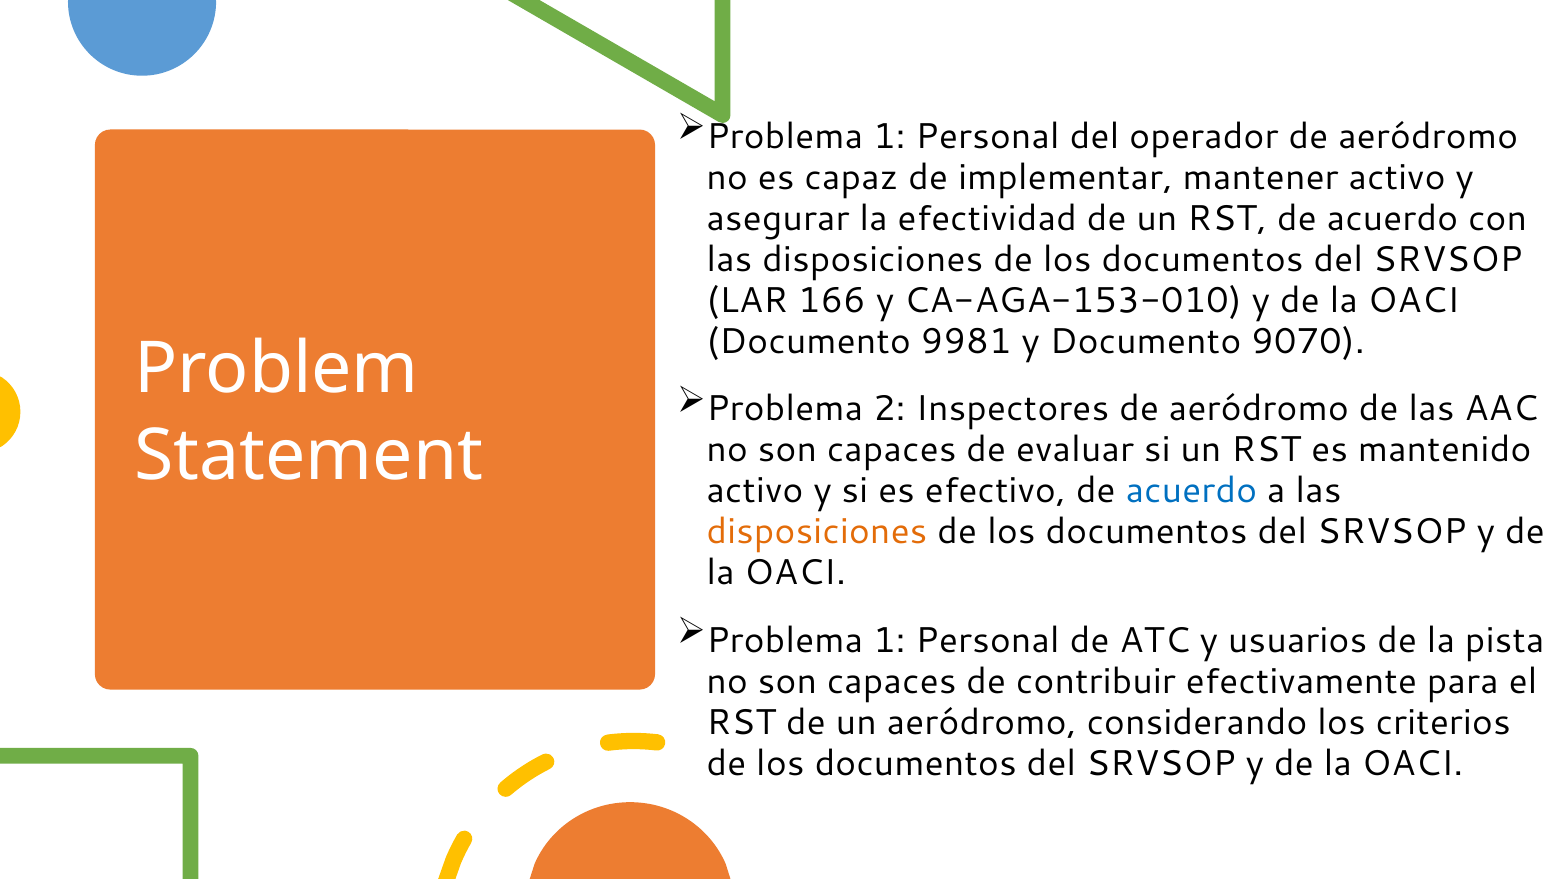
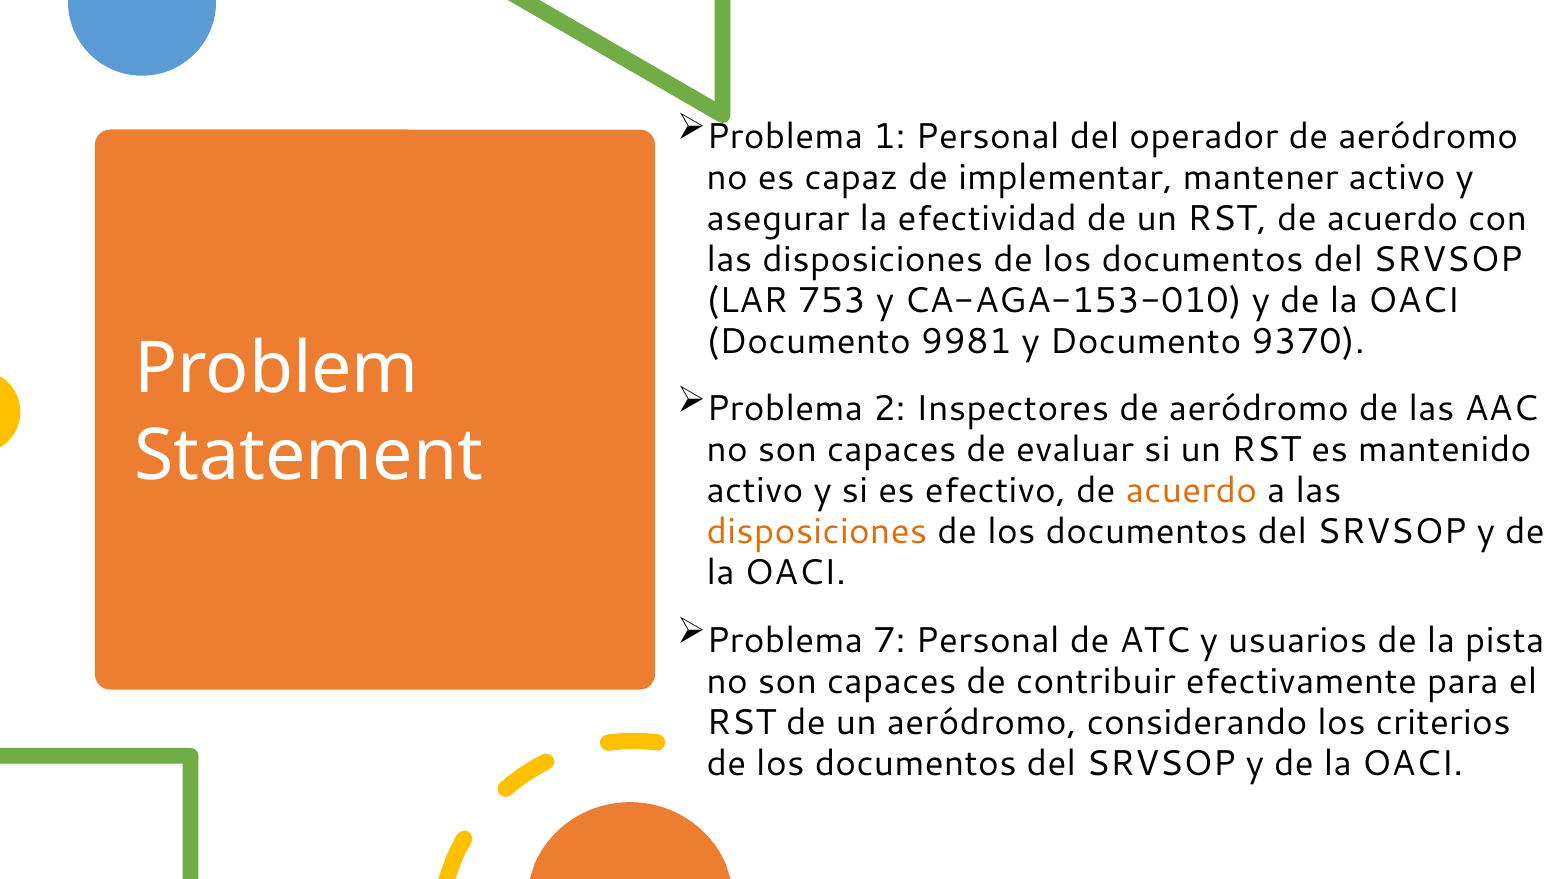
166: 166 -> 753 (832, 301)
9070: 9070 -> 9370 (1308, 342)
acuerdo colour: blue -> orange (1191, 491)
1: 1 -> 7 (889, 641)
